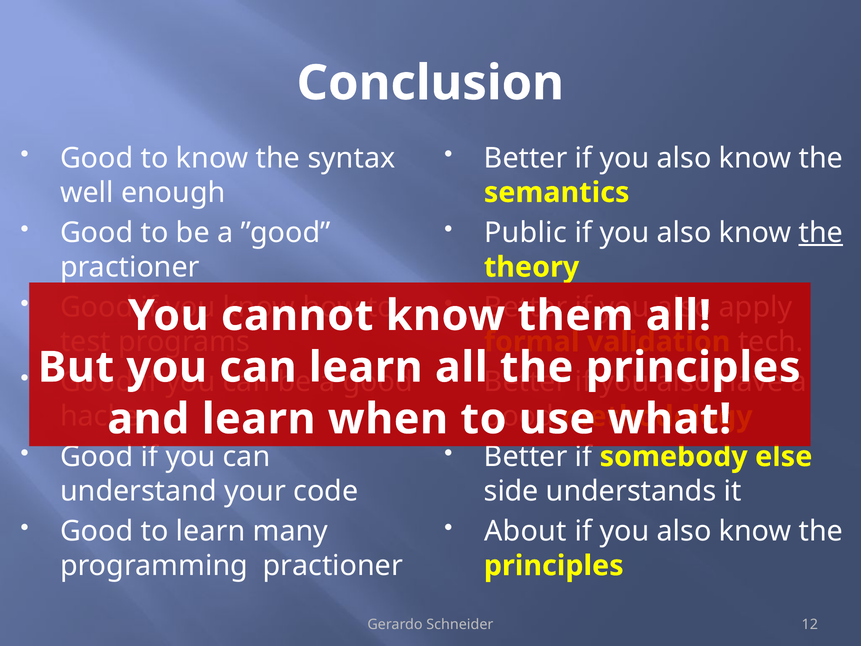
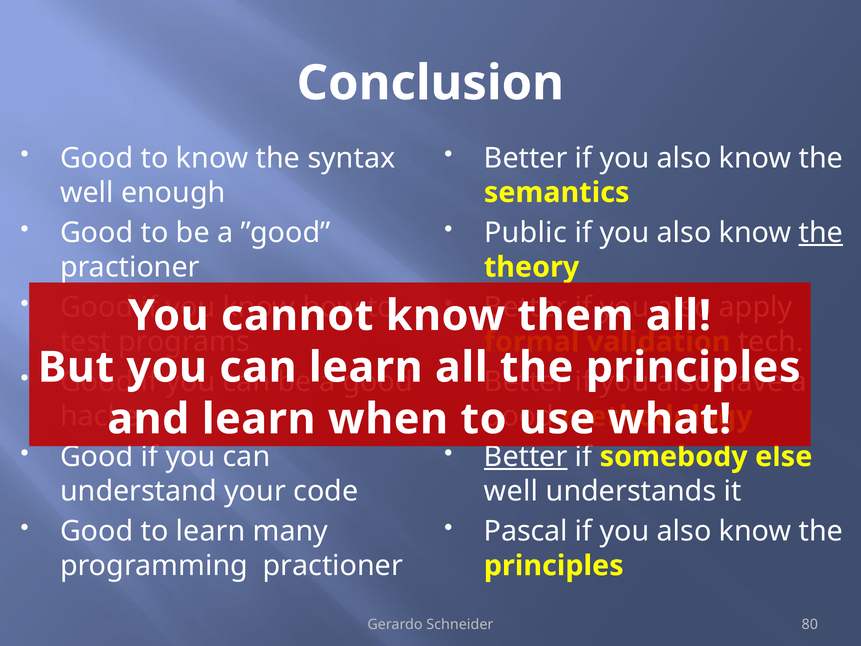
Better underline: none -> present (526, 456)
side: side -> well (511, 491)
About: About -> Pascal (526, 531)
12: 12 -> 80 (810, 624)
